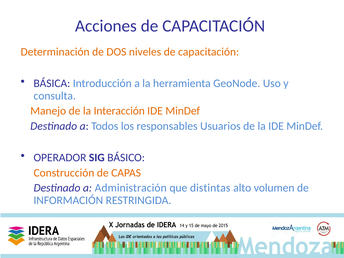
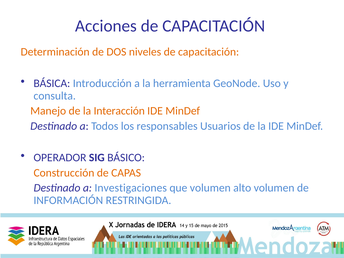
Administración: Administración -> Investigaciones (131, 188)
que distintas: distintas -> volumen (210, 188)
